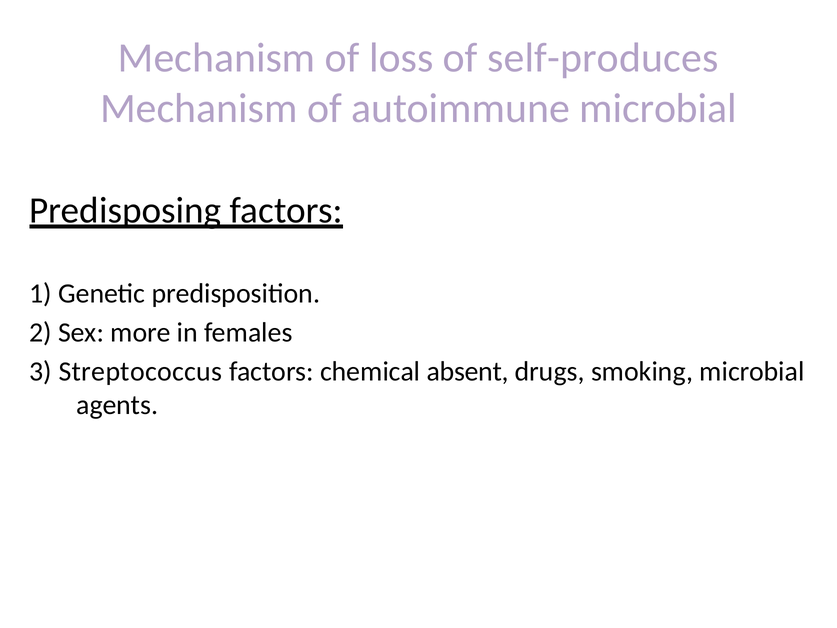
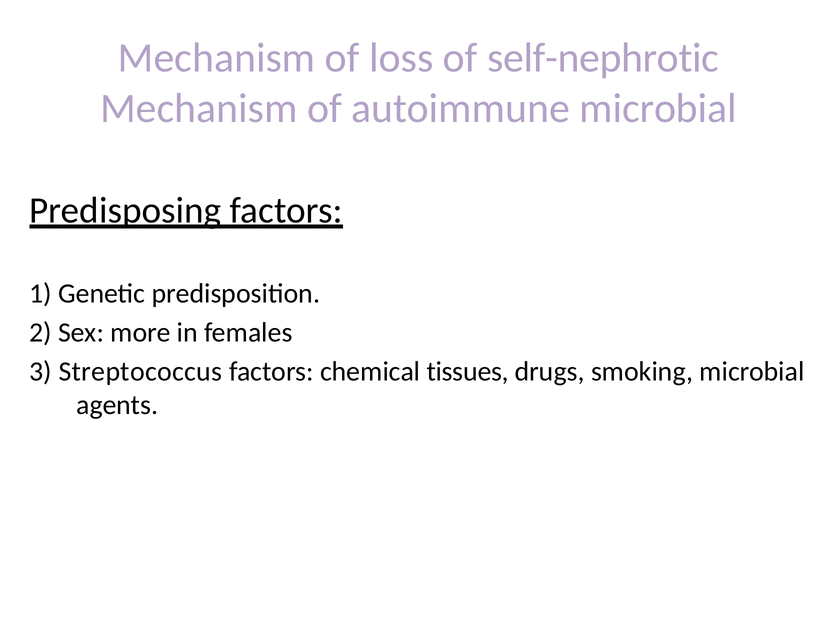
self-produces: self-produces -> self-nephrotic (603, 58)
absent: absent -> tissues (468, 372)
